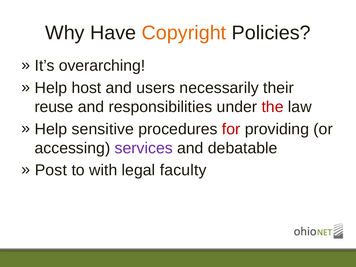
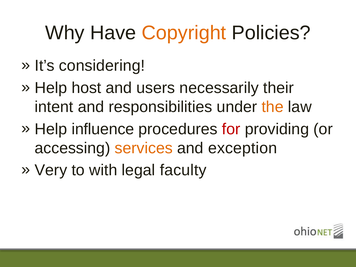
overarching: overarching -> considering (102, 66)
reuse: reuse -> intent (54, 107)
the colour: red -> orange (273, 107)
sensitive: sensitive -> influence (103, 129)
services colour: purple -> orange (144, 148)
debatable: debatable -> exception (243, 148)
Post: Post -> Very (51, 170)
